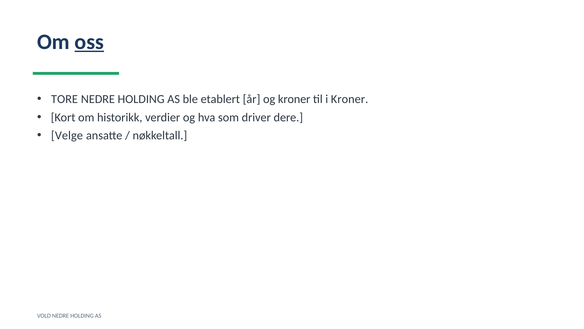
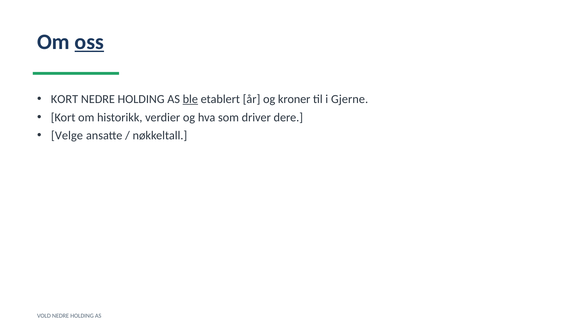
TORE: TORE -> KORT (64, 99)
ble underline: none -> present (190, 99)
i Kroner: Kroner -> Gjerne (350, 99)
